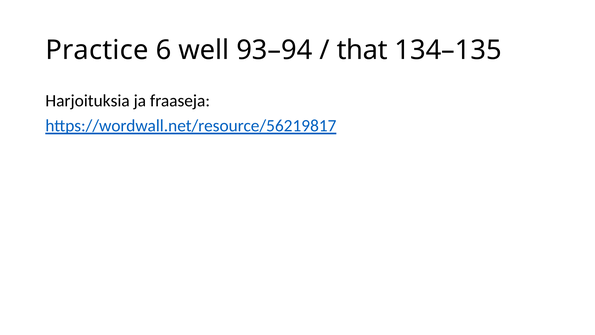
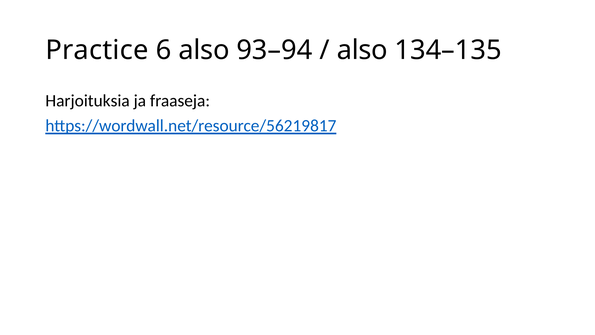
6 well: well -> also (204, 50)
that: that -> also (362, 50)
